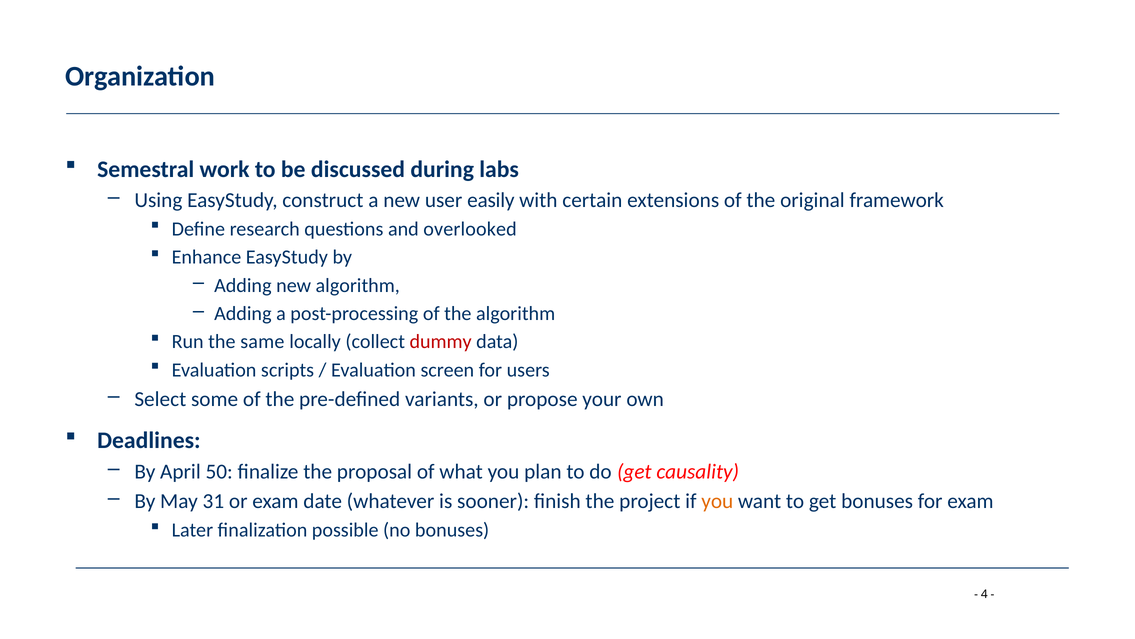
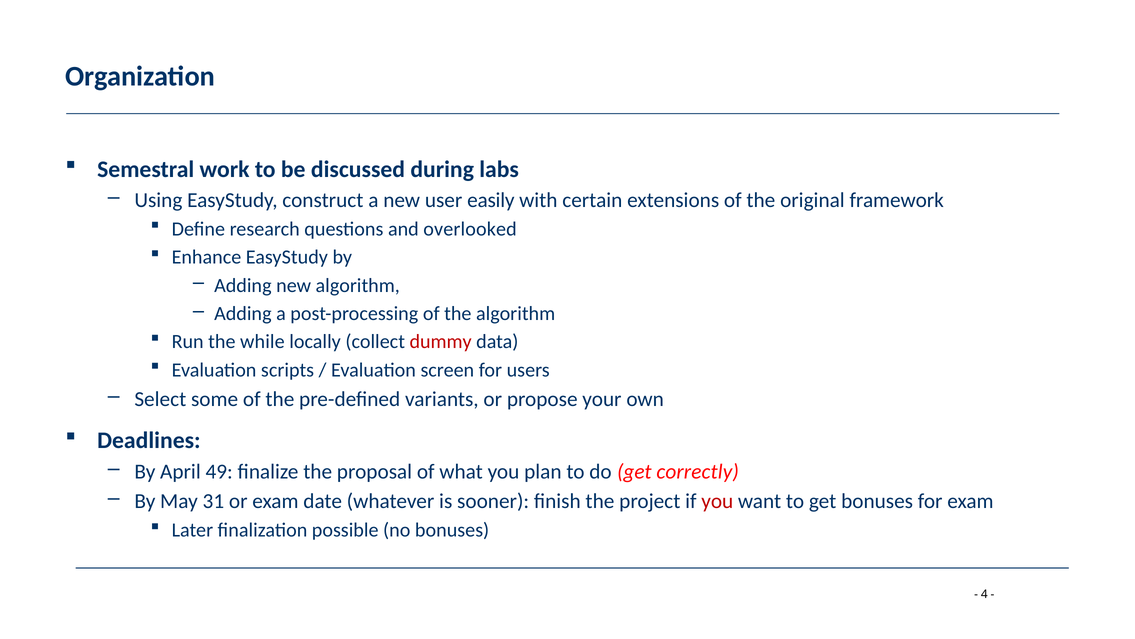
same: same -> while (262, 342)
50: 50 -> 49 (219, 471)
causality: causality -> correctly (698, 471)
you colour: orange -> red (717, 501)
